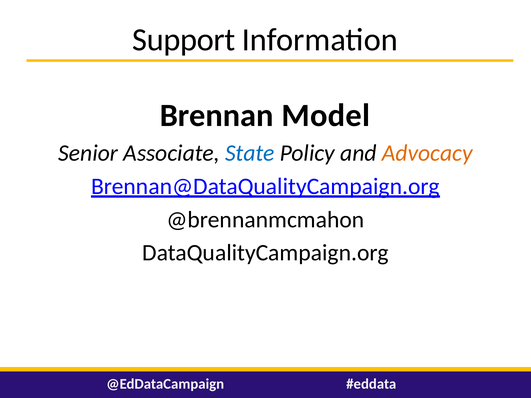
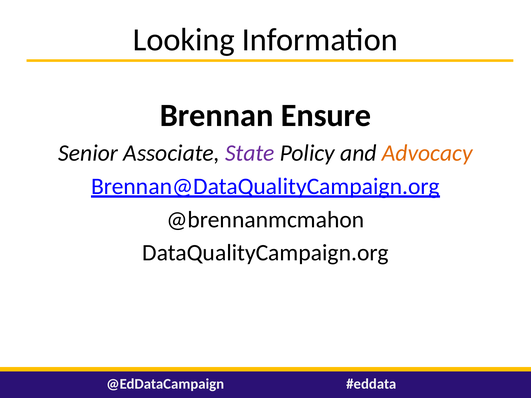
Support: Support -> Looking (184, 40)
Model: Model -> Ensure (326, 116)
State colour: blue -> purple (250, 153)
